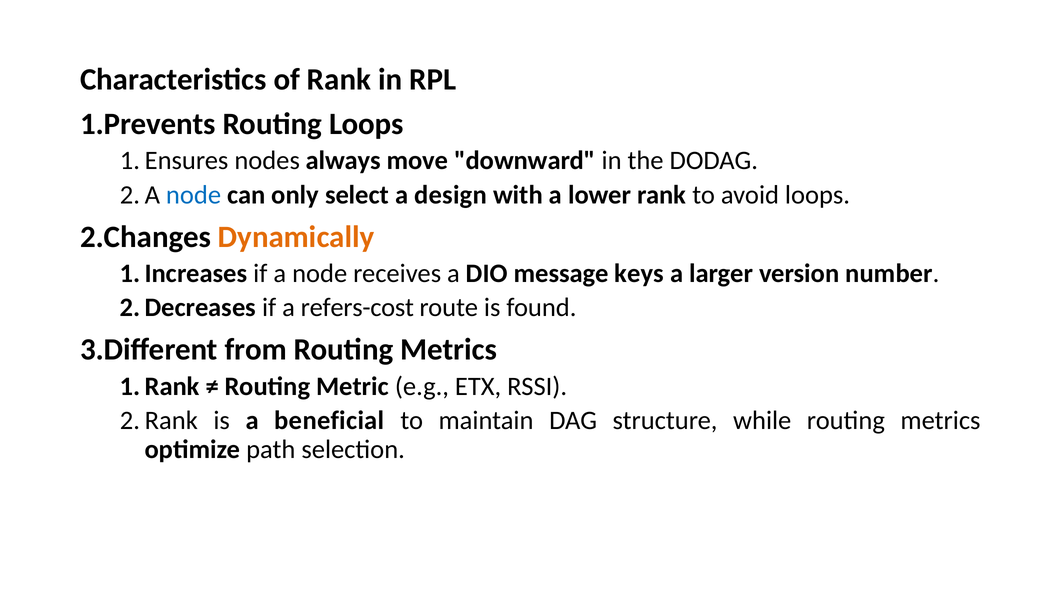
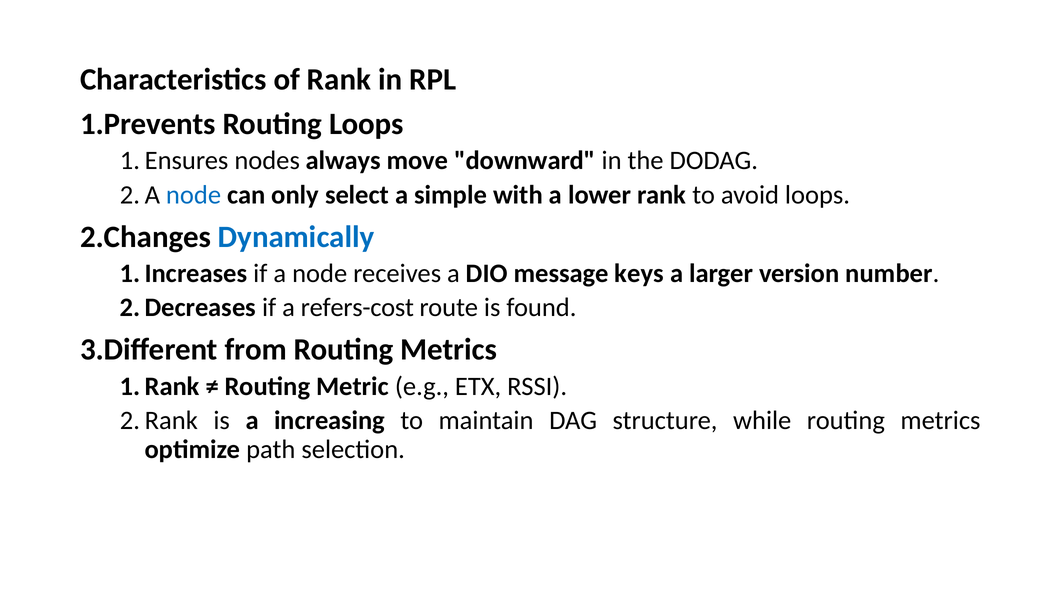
design: design -> simple (451, 195)
Dynamically colour: orange -> blue (296, 237)
beneficial: beneficial -> increasing (330, 420)
